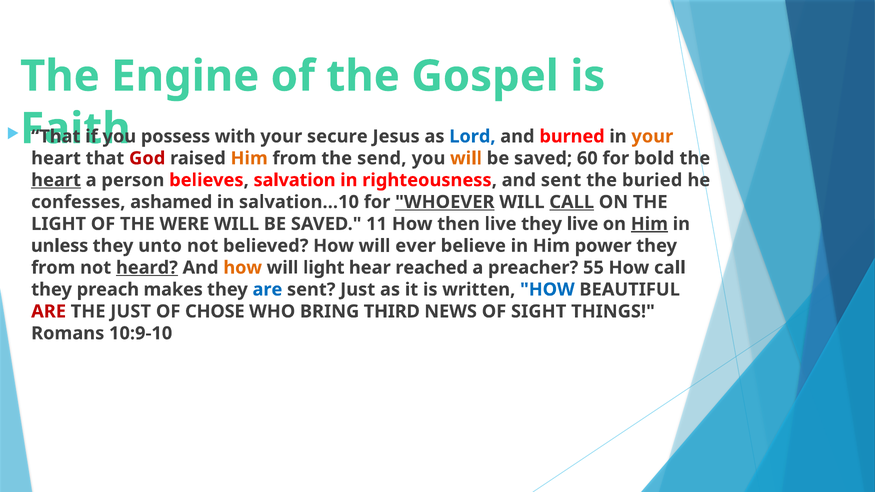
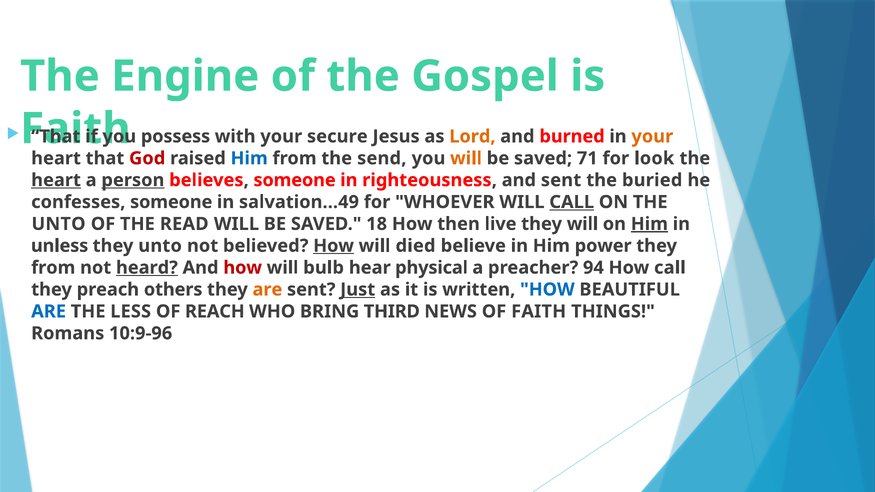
Lord colour: blue -> orange (472, 136)
Him colour: orange -> blue (249, 158)
60: 60 -> 71 (587, 158)
bold: bold -> look (654, 158)
person underline: none -> present (133, 180)
believes salvation: salvation -> someone (295, 180)
confesses ashamed: ashamed -> someone (171, 202)
salvation…10: salvation…10 -> salvation…49 (299, 202)
WHOEVER underline: present -> none (445, 202)
LIGHT: LIGHT -> UNTO (59, 224)
WERE: WERE -> READ (184, 224)
11: 11 -> 18 (377, 224)
they live: live -> will (582, 224)
How underline: none -> present (334, 246)
ever: ever -> died (416, 246)
how colour: orange -> red (243, 268)
will light: light -> bulb (324, 268)
reached: reached -> physical (432, 268)
55: 55 -> 94 (593, 268)
makes: makes -> others (173, 290)
are colour: blue -> orange (267, 290)
Just underline: none -> present (358, 290)
ARE colour: red -> blue (49, 312)
THE JUST: JUST -> LESS (131, 312)
CHOSE: CHOSE -> REACH (215, 312)
OF SIGHT: SIGHT -> FAITH (539, 312)
10:9-10: 10:9-10 -> 10:9-96 (141, 333)
